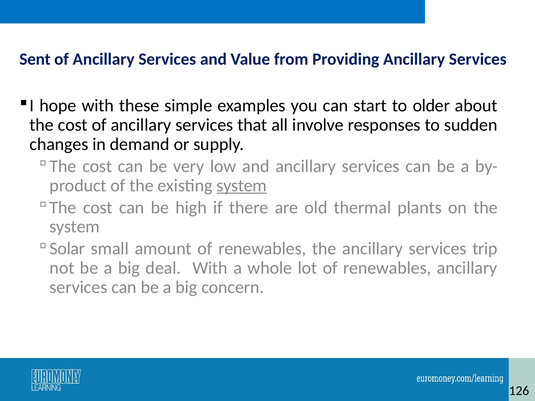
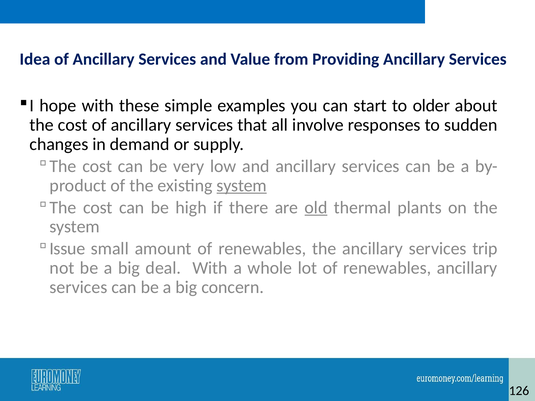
Sent: Sent -> Idea (35, 59)
old underline: none -> present (316, 208)
Solar: Solar -> Issue (67, 249)
